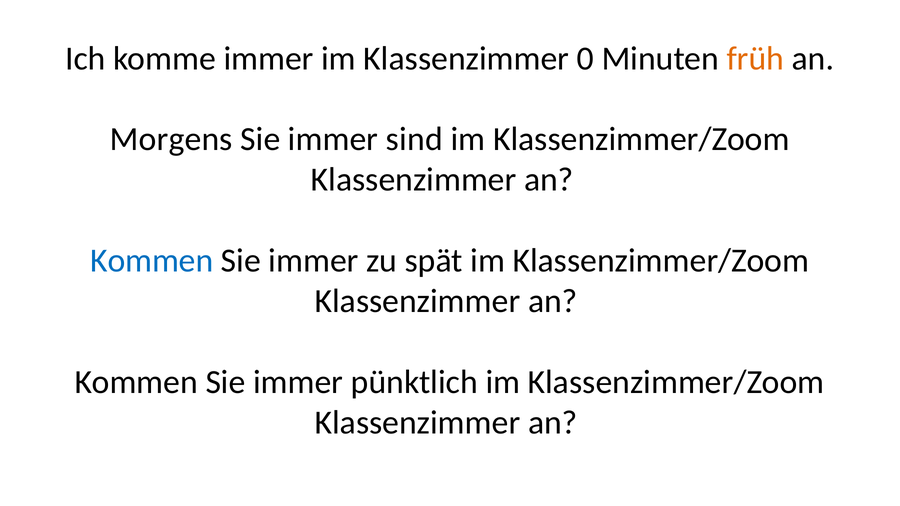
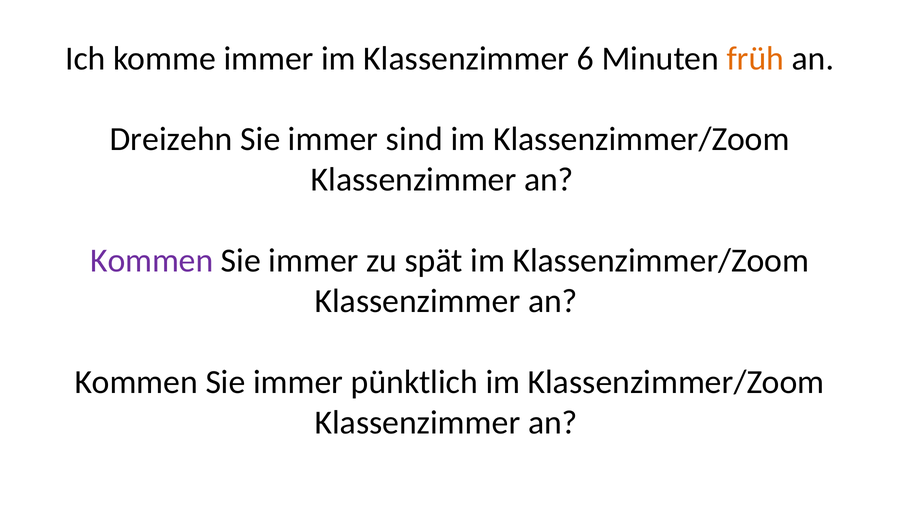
0: 0 -> 6 (585, 58)
Morgens: Morgens -> Dreizehn (171, 139)
Kommen colour: blue -> purple (152, 261)
